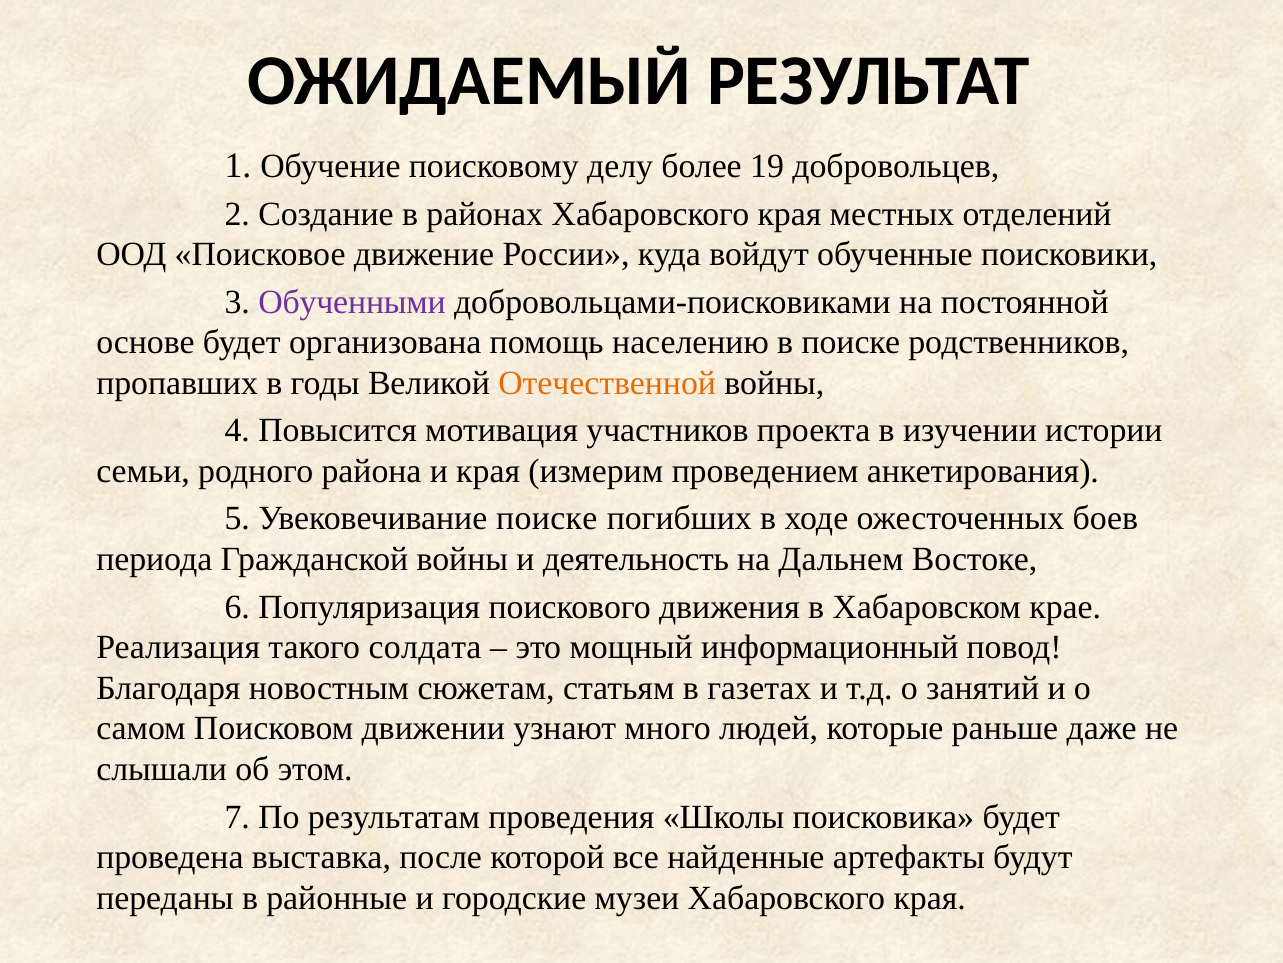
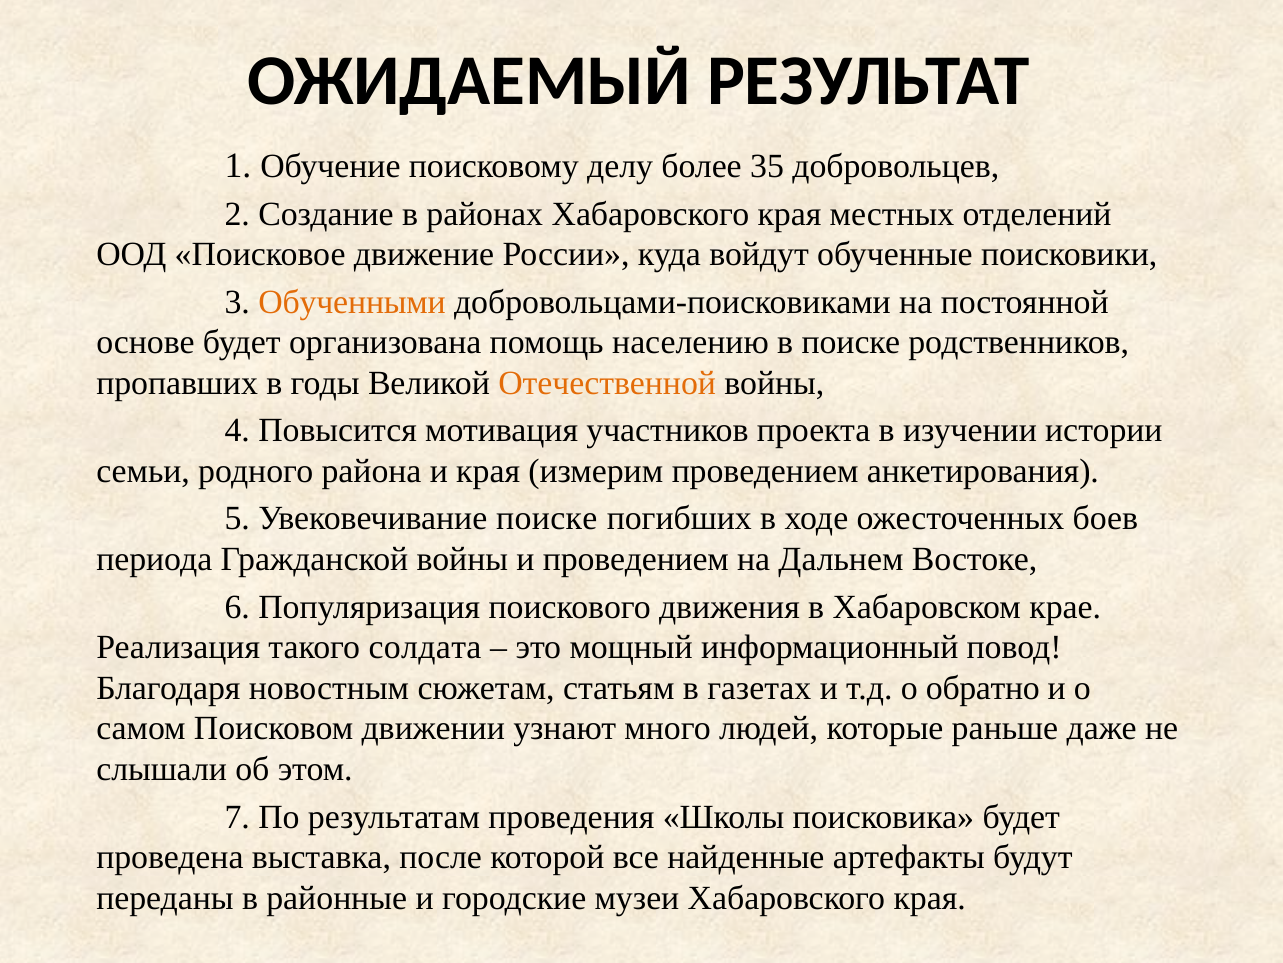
19: 19 -> 35 (767, 166)
Обученными colour: purple -> orange (352, 302)
и деятельность: деятельность -> проведением (636, 559)
занятий: занятий -> обратно (983, 688)
